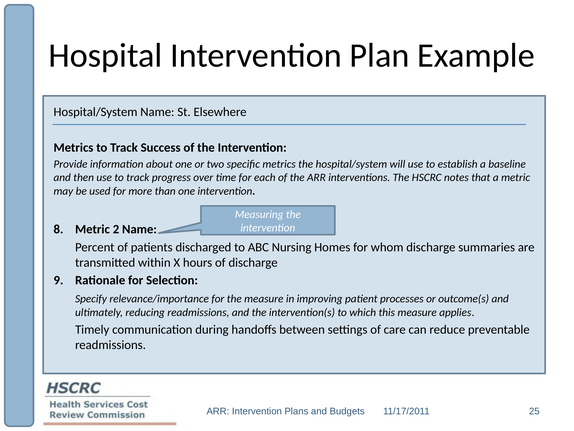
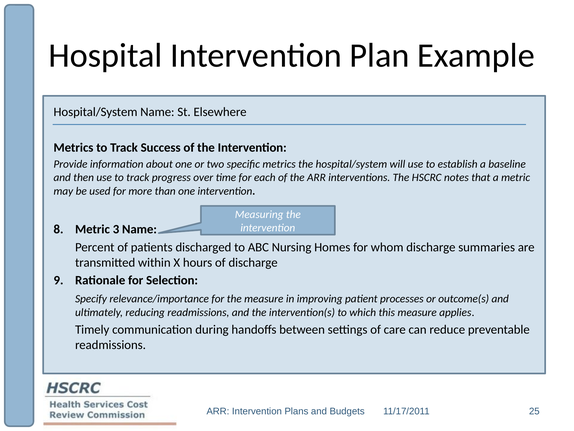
2: 2 -> 3 (116, 229)
